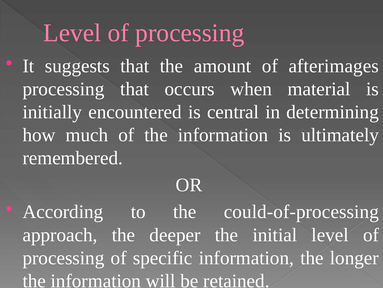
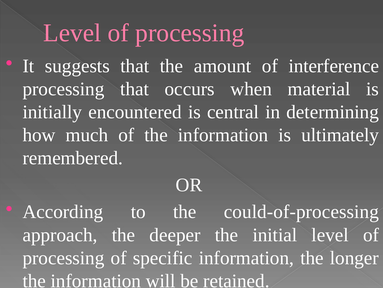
afterimages: afterimages -> interference (334, 66)
